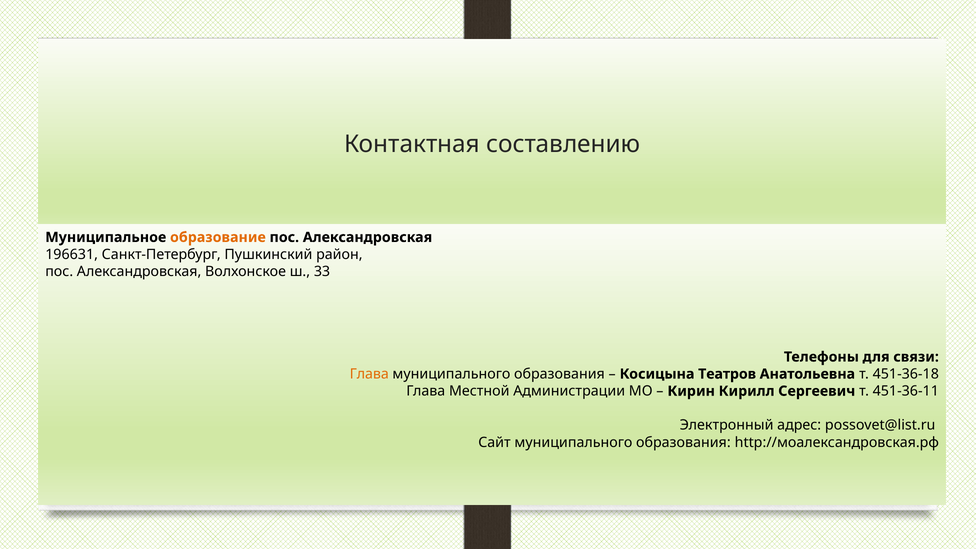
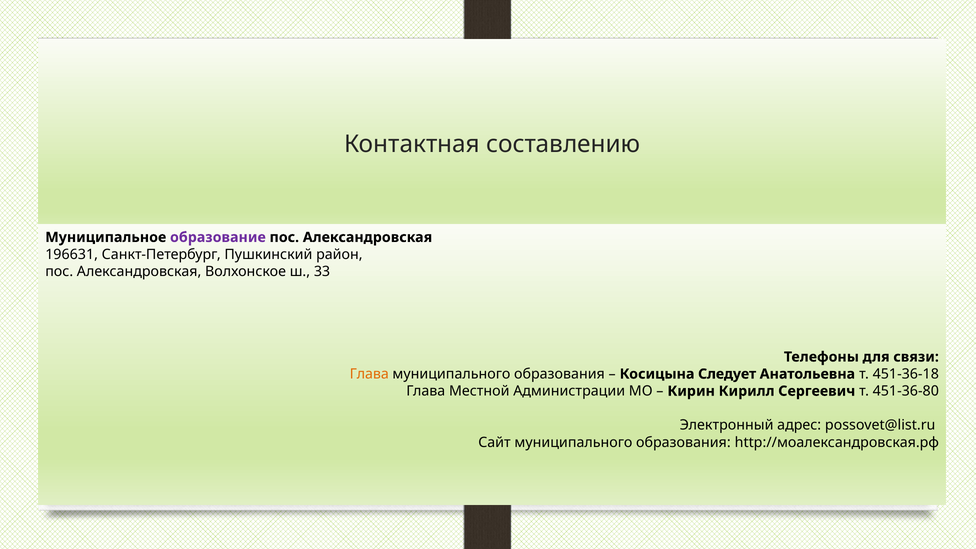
образование colour: orange -> purple (218, 237)
Театров: Театров -> Следует (727, 374)
451-36-11: 451-36-11 -> 451-36-80 (906, 391)
